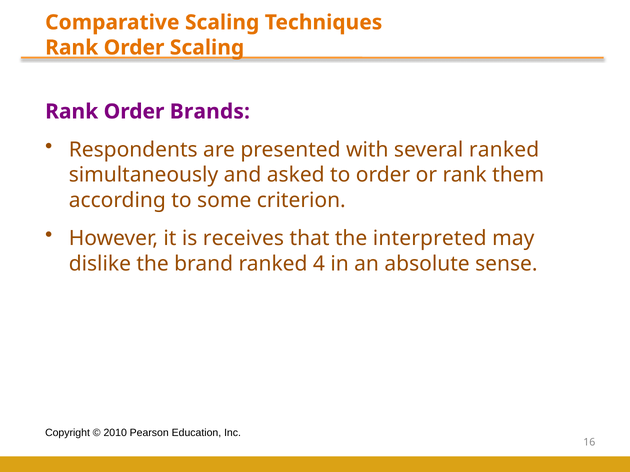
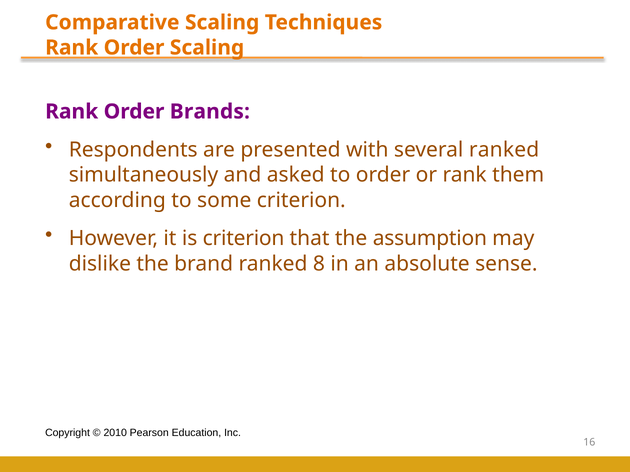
is receives: receives -> criterion (244, 239)
interpreted: interpreted -> assumption (430, 239)
4: 4 -> 8 (319, 264)
